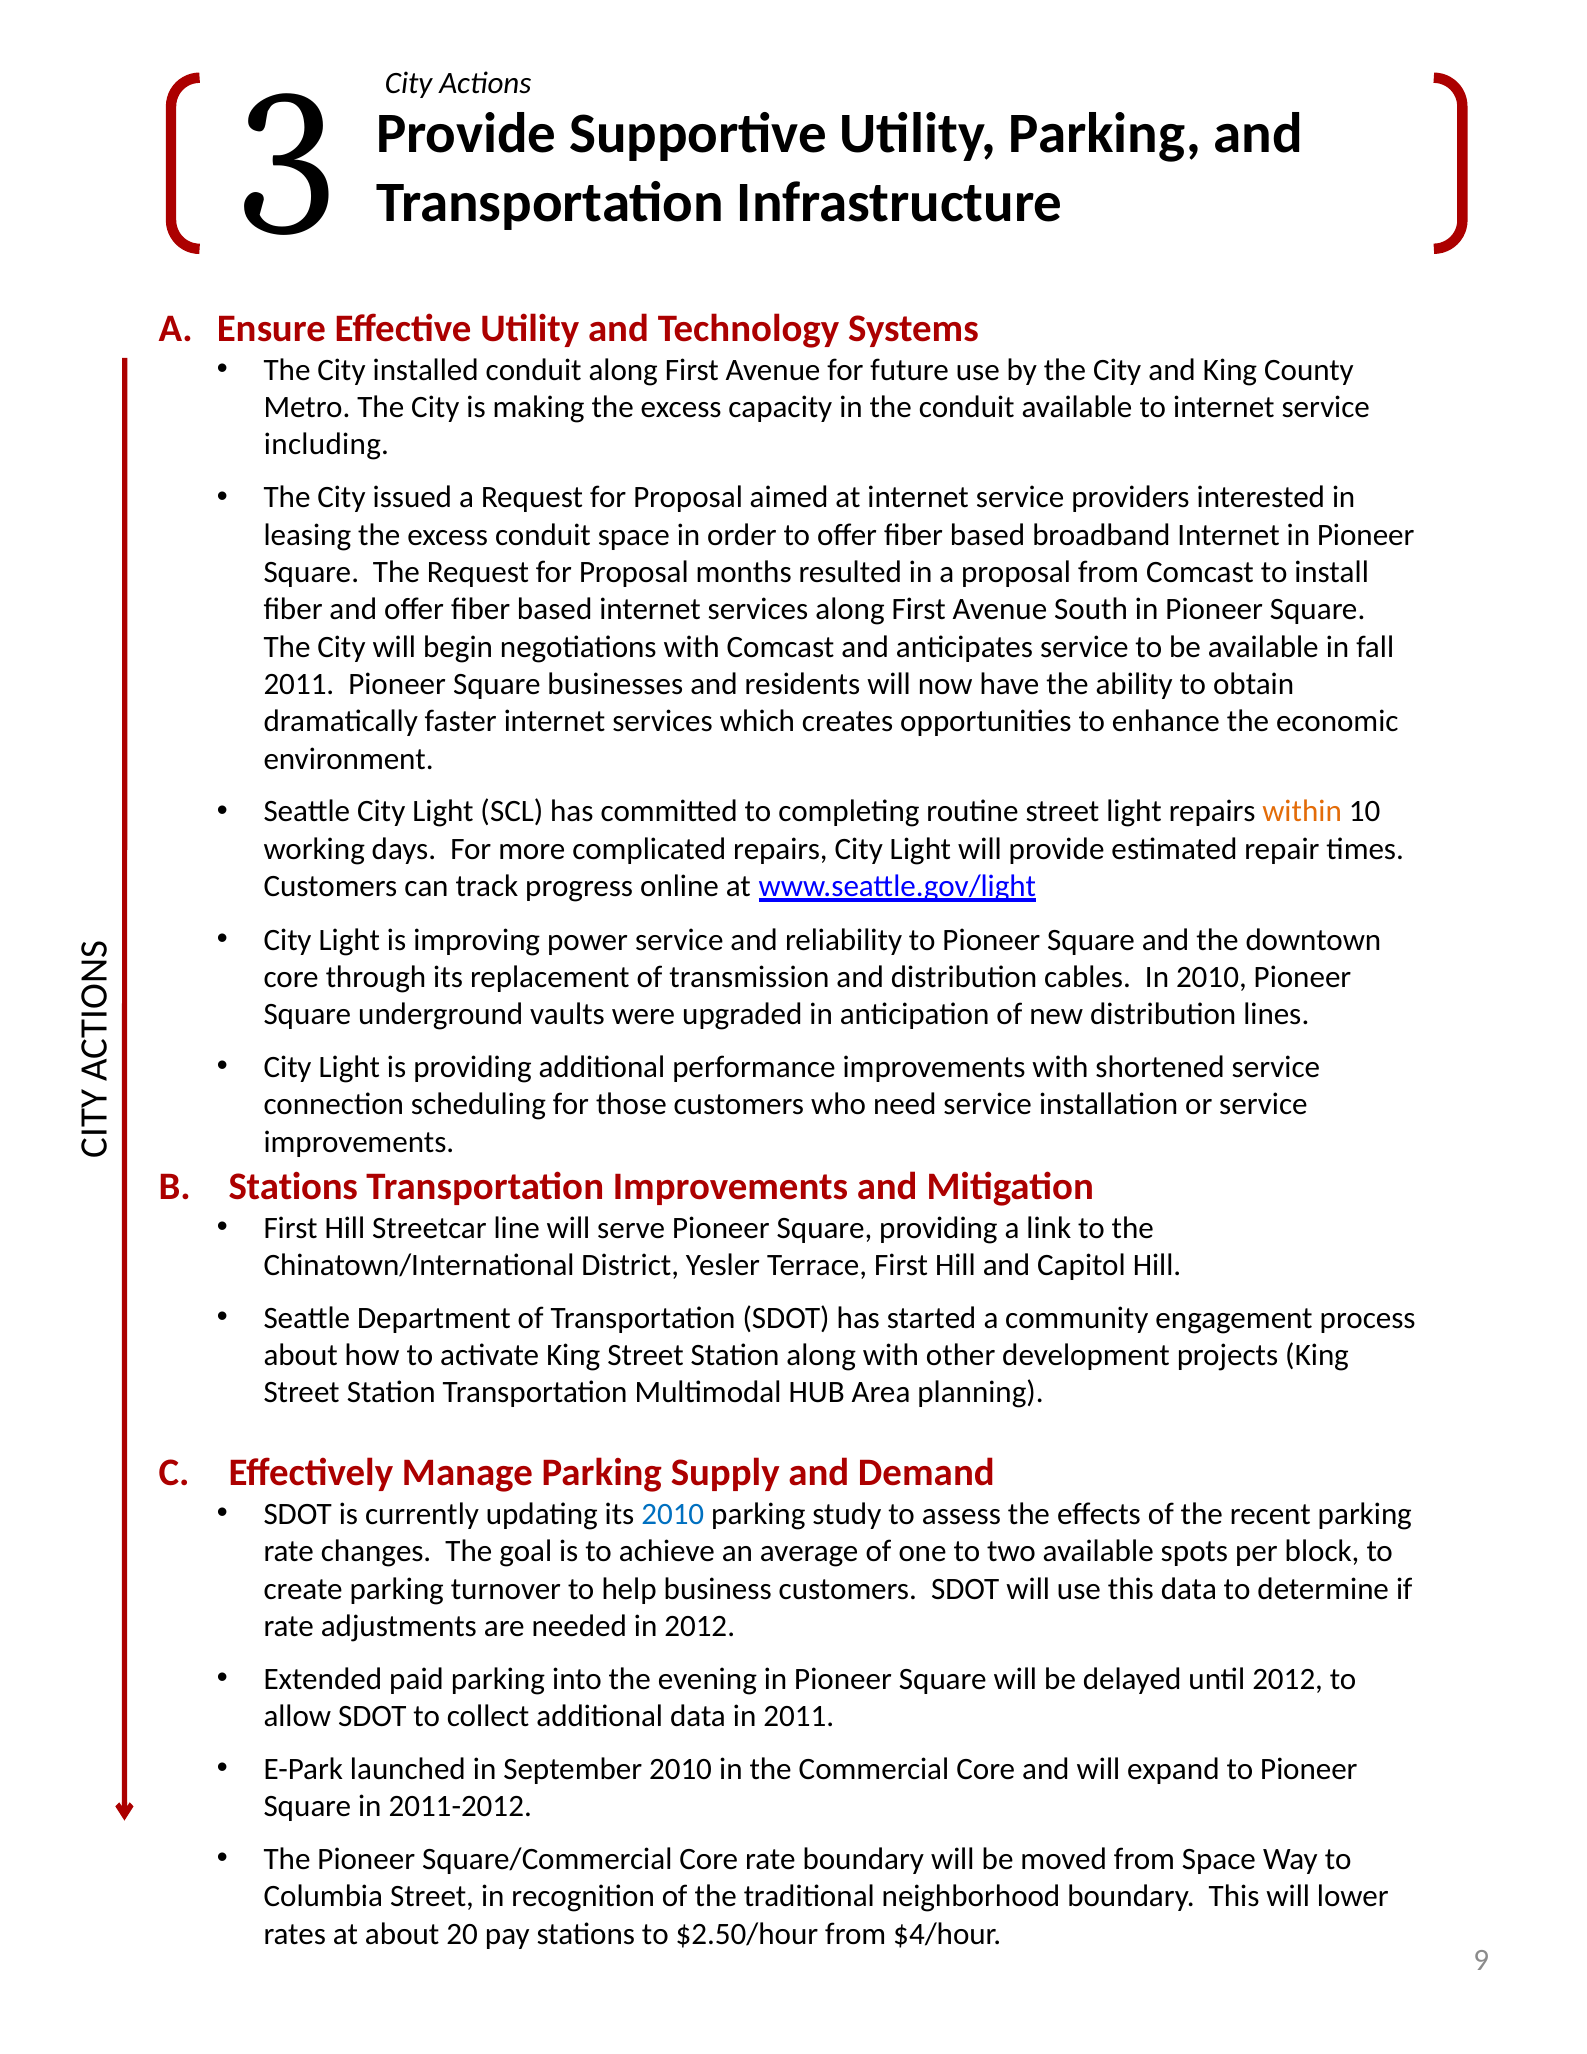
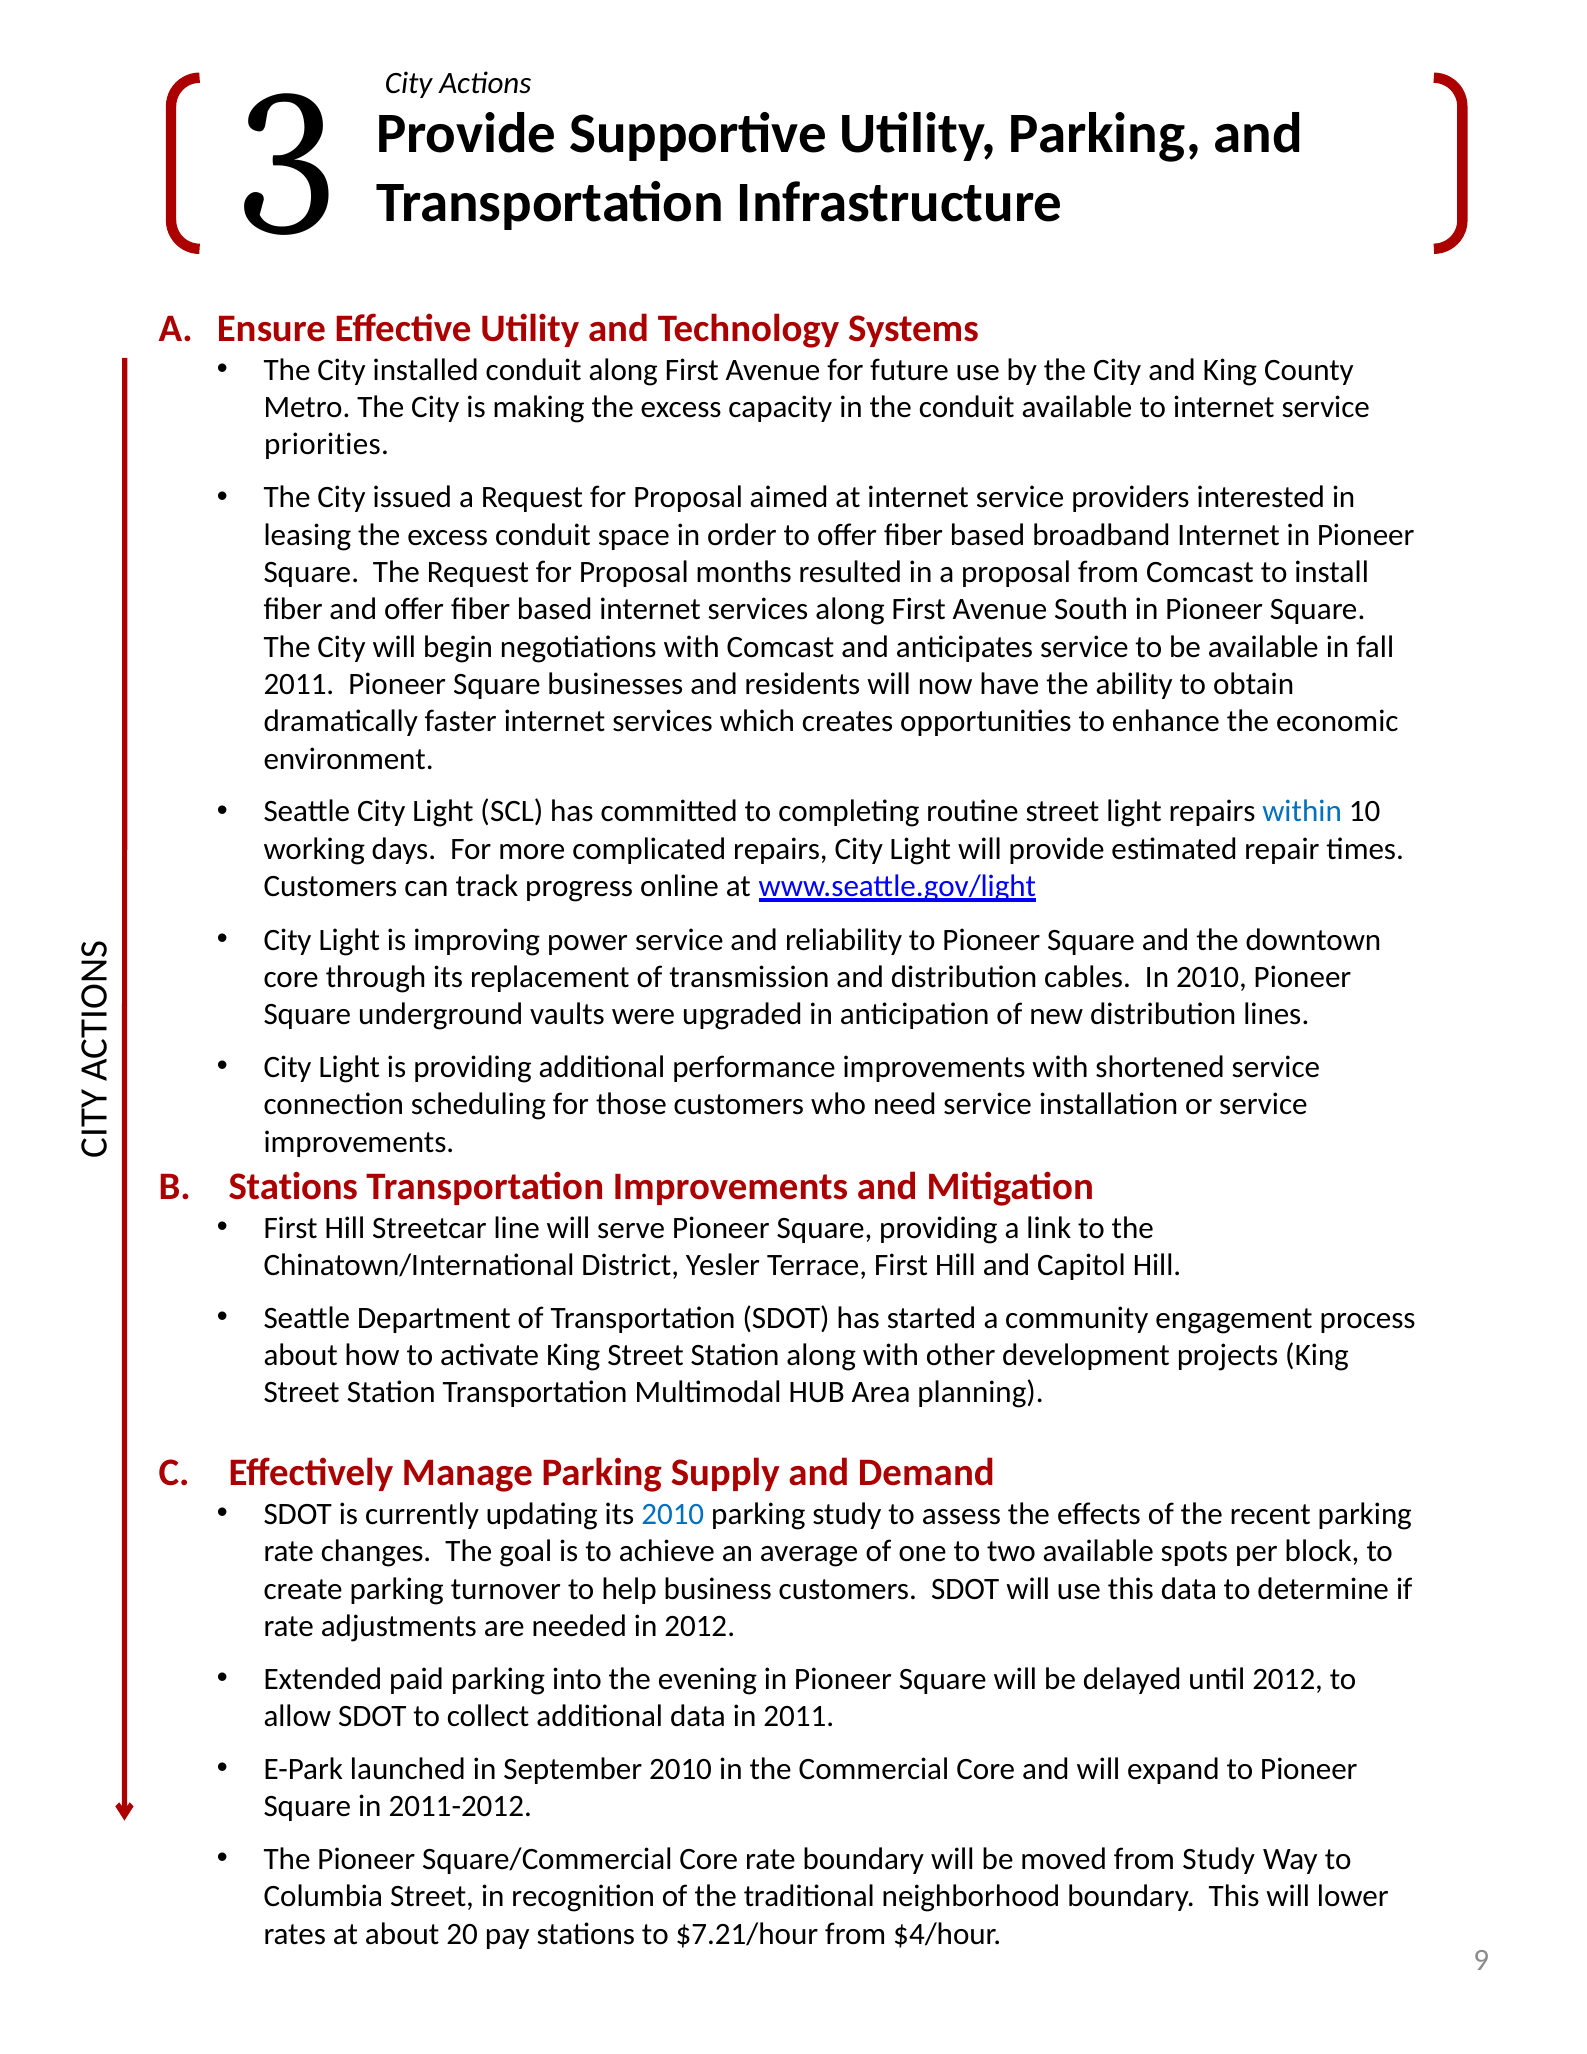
including: including -> priorities (327, 445)
within colour: orange -> blue (1302, 812)
from Space: Space -> Study (1219, 1859)
$2.50/hour: $2.50/hour -> $7.21/hour (747, 1934)
